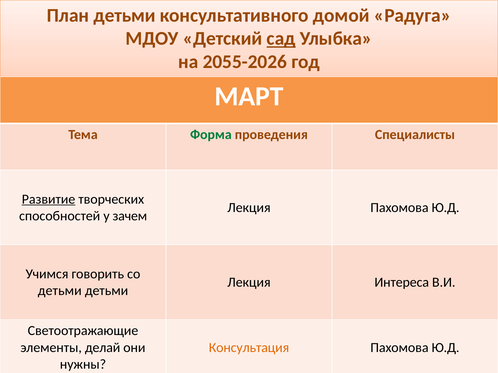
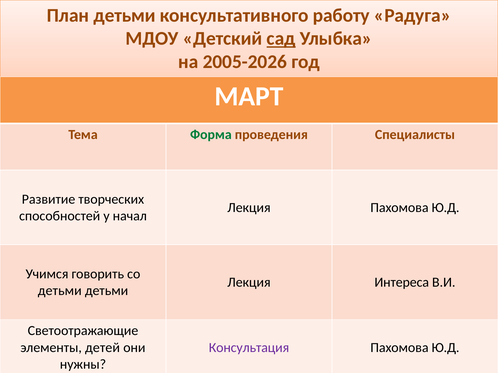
домой: домой -> работу (341, 15)
2055-2026: 2055-2026 -> 2005-2026 (245, 62)
Развитие underline: present -> none (49, 199)
зачем: зачем -> начал (130, 216)
делай: делай -> детей (102, 348)
Консультация colour: orange -> purple (249, 348)
